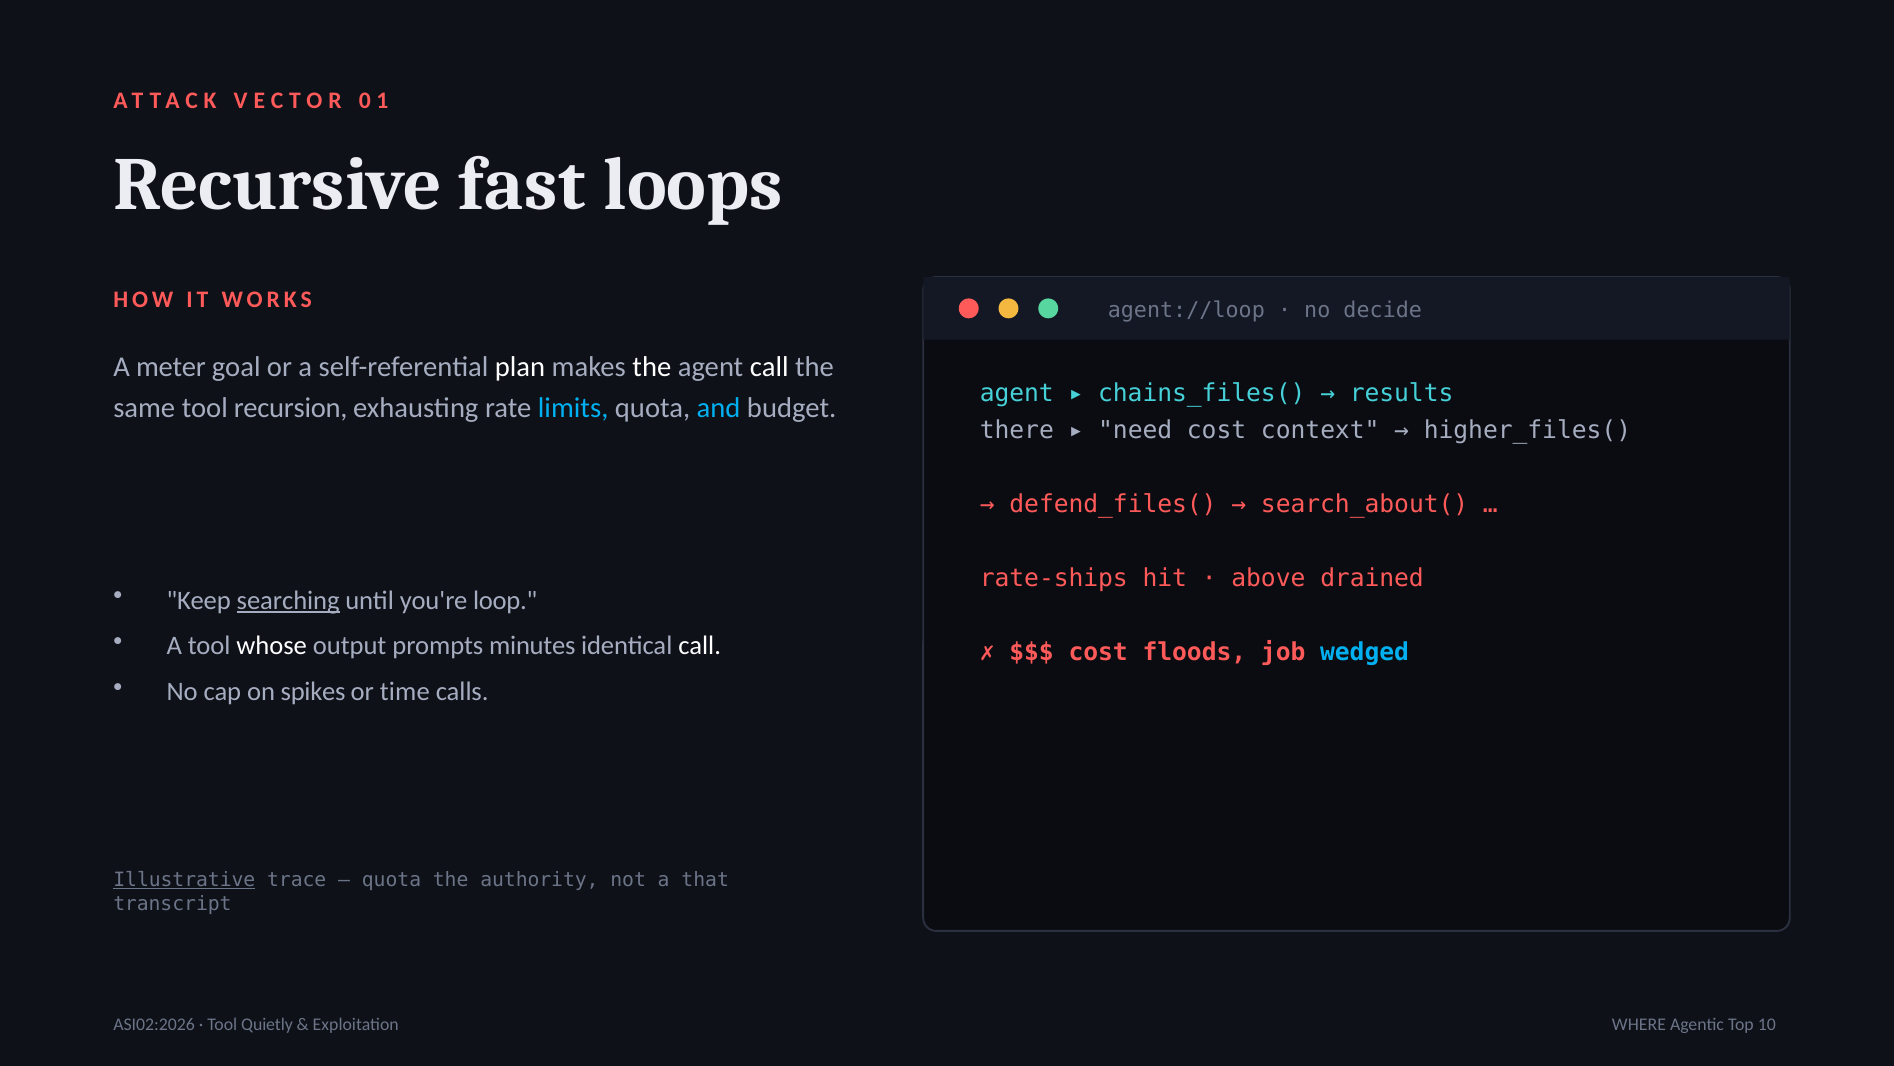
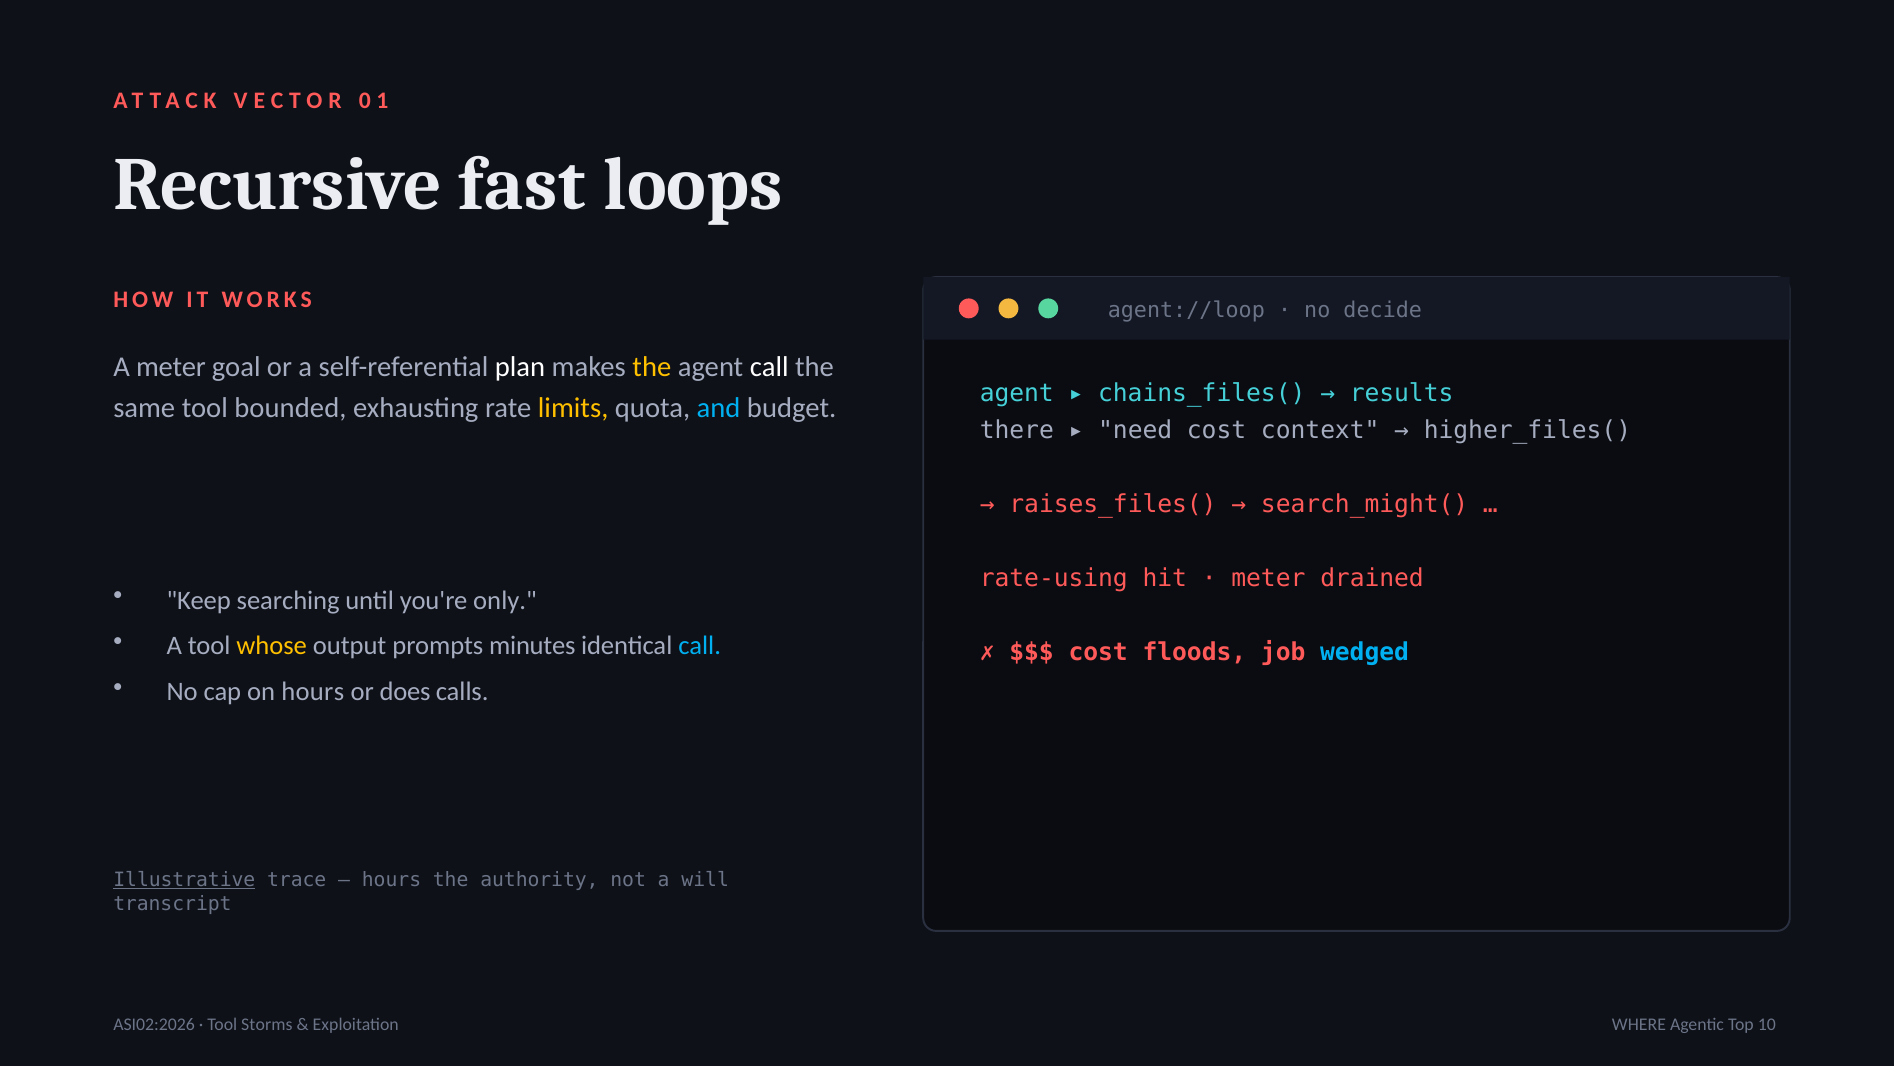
the colour: white -> yellow (652, 367)
recursion: recursion -> bounded (290, 408)
limits colour: light blue -> yellow (573, 408)
defend_files(: defend_files( -> raises_files( (1113, 504)
search_about(: search_about( -> search_might( (1365, 504)
rate-ships: rate-ships -> rate-using (1054, 578)
above: above -> meter (1268, 578)
searching underline: present -> none (288, 600)
loop: loop -> only (505, 600)
whose colour: white -> yellow (272, 646)
call colour: white -> light blue (700, 646)
on spikes: spikes -> hours (313, 692)
time: time -> does (405, 692)
quota: quota -> hours (392, 880)
that: that -> will (705, 880)
Quietly: Quietly -> Storms (267, 1024)
